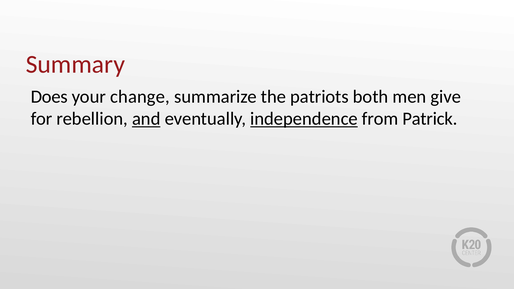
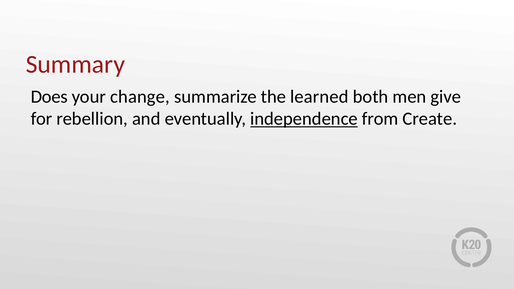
patriots: patriots -> learned (319, 97)
and underline: present -> none (146, 119)
Patrick: Patrick -> Create (430, 119)
